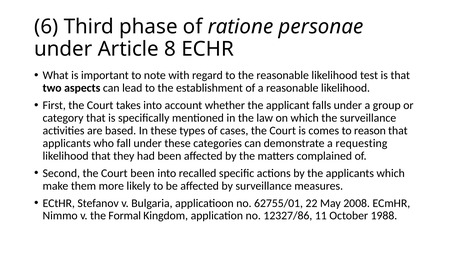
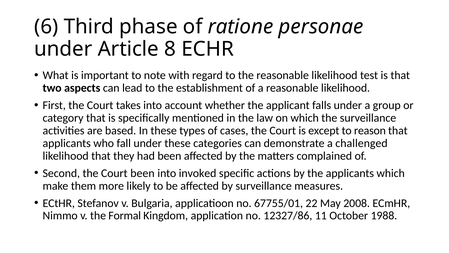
comes: comes -> except (324, 130)
requesting: requesting -> challenged (361, 143)
recalled: recalled -> invoked (198, 173)
62755/01: 62755/01 -> 67755/01 (279, 203)
